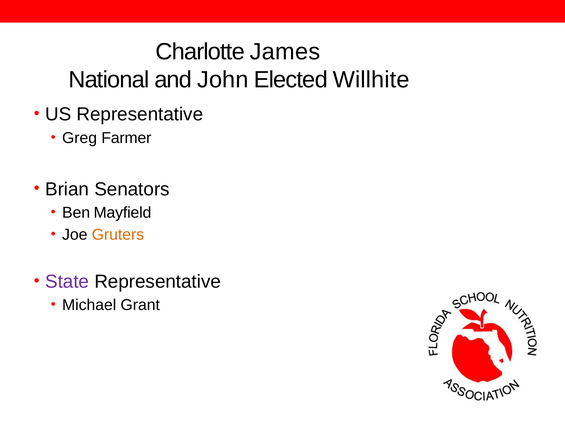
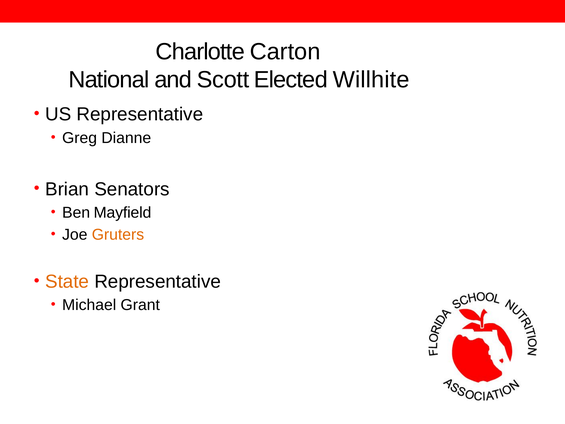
James: James -> Carton (285, 52)
John: John -> Scott (223, 80)
Farmer: Farmer -> Dianne (126, 138)
State colour: purple -> orange (67, 281)
